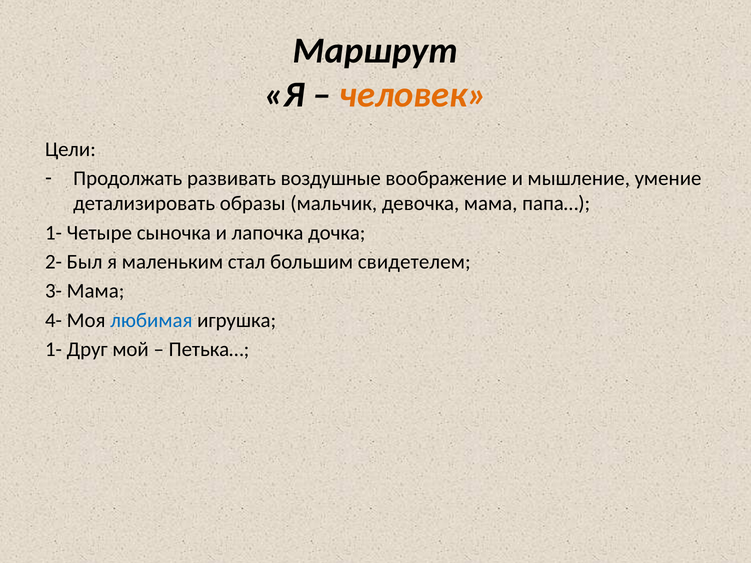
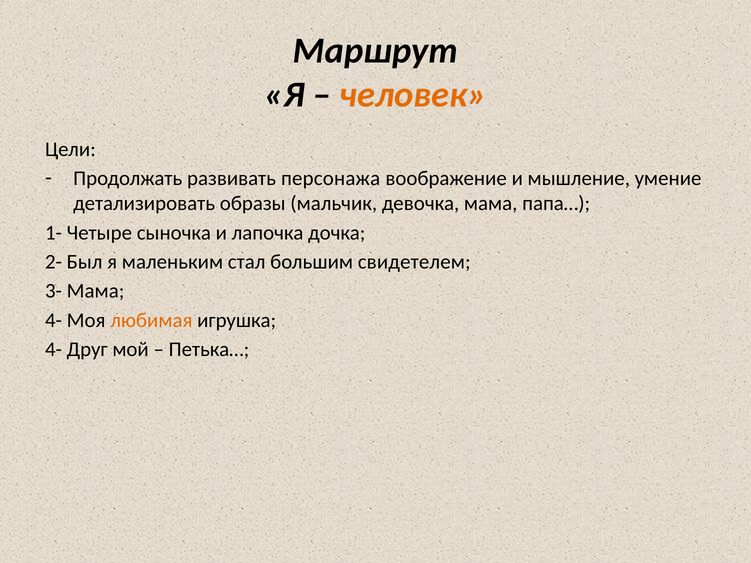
воздушные: воздушные -> персонажа (331, 178)
любимая colour: blue -> orange (151, 320)
1-: 1- -> 4- (54, 350)
